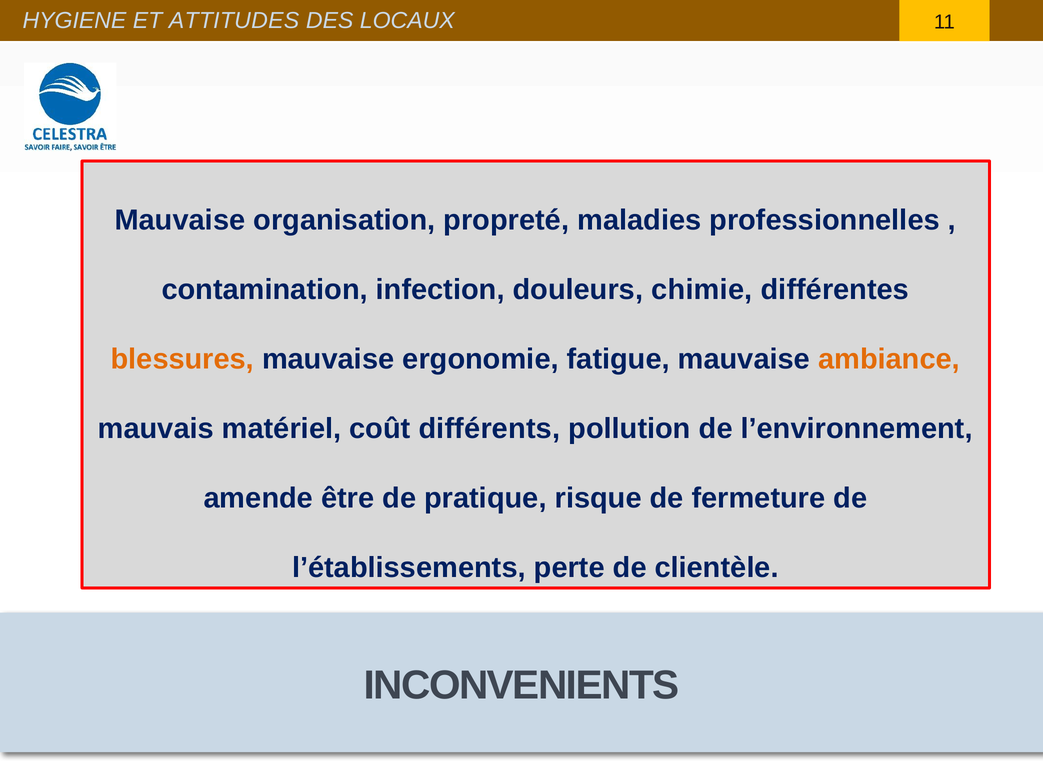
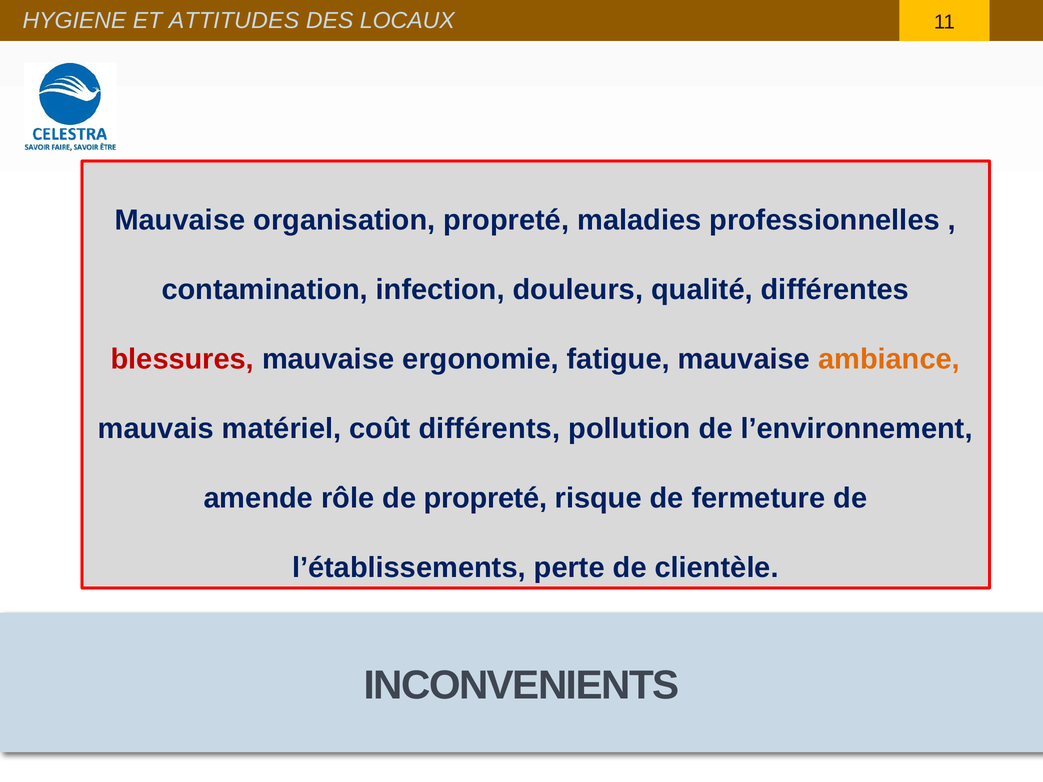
chimie: chimie -> qualité (702, 290)
blessures colour: orange -> red (182, 359)
être: être -> rôle (348, 498)
de pratique: pratique -> propreté (486, 498)
